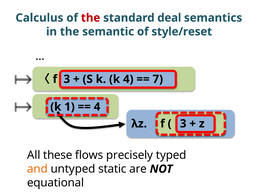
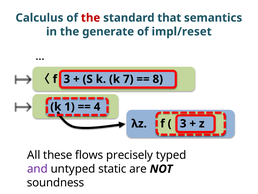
deal: deal -> that (169, 18)
semantic: semantic -> generate (108, 32)
style/reset: style/reset -> impl/reset (182, 32)
k 4: 4 -> 7 (128, 79)
7: 7 -> 8 (158, 79)
and colour: orange -> purple (37, 169)
equational: equational -> soundness (56, 182)
